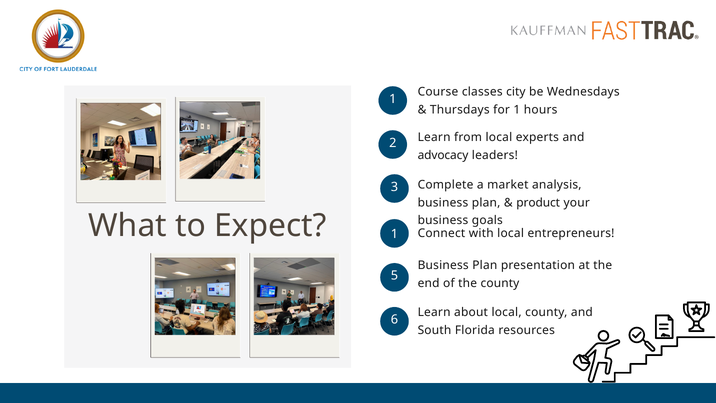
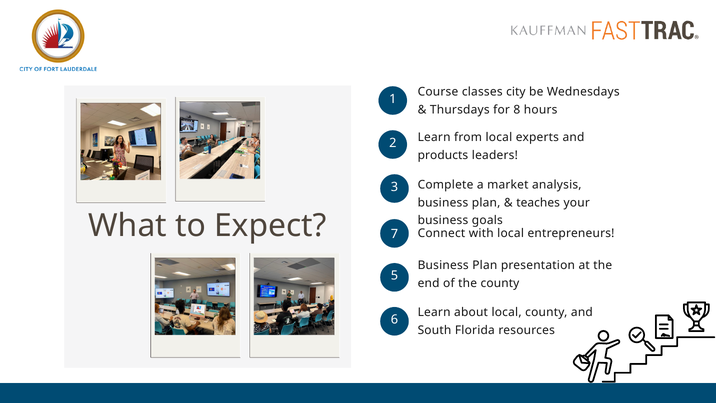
for 1: 1 -> 8 (517, 110)
advocacy: advocacy -> products (443, 155)
product: product -> teaches (538, 203)
Expect 1: 1 -> 7 (394, 234)
